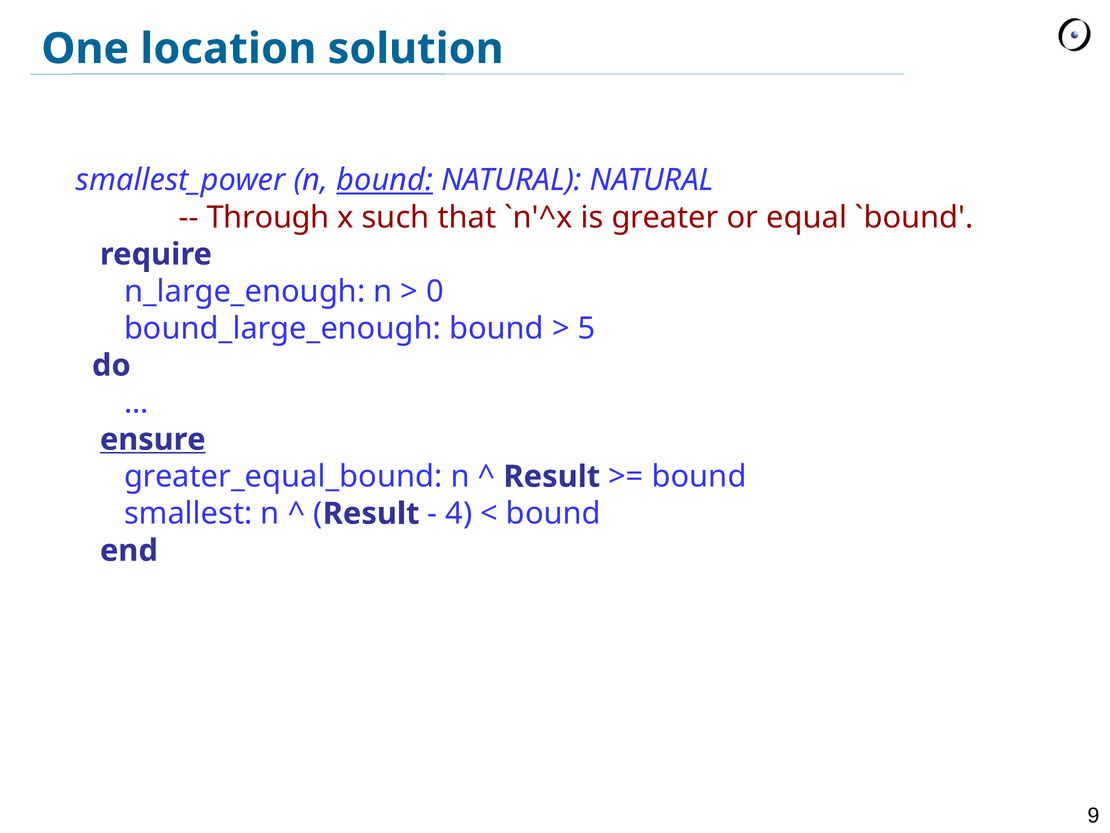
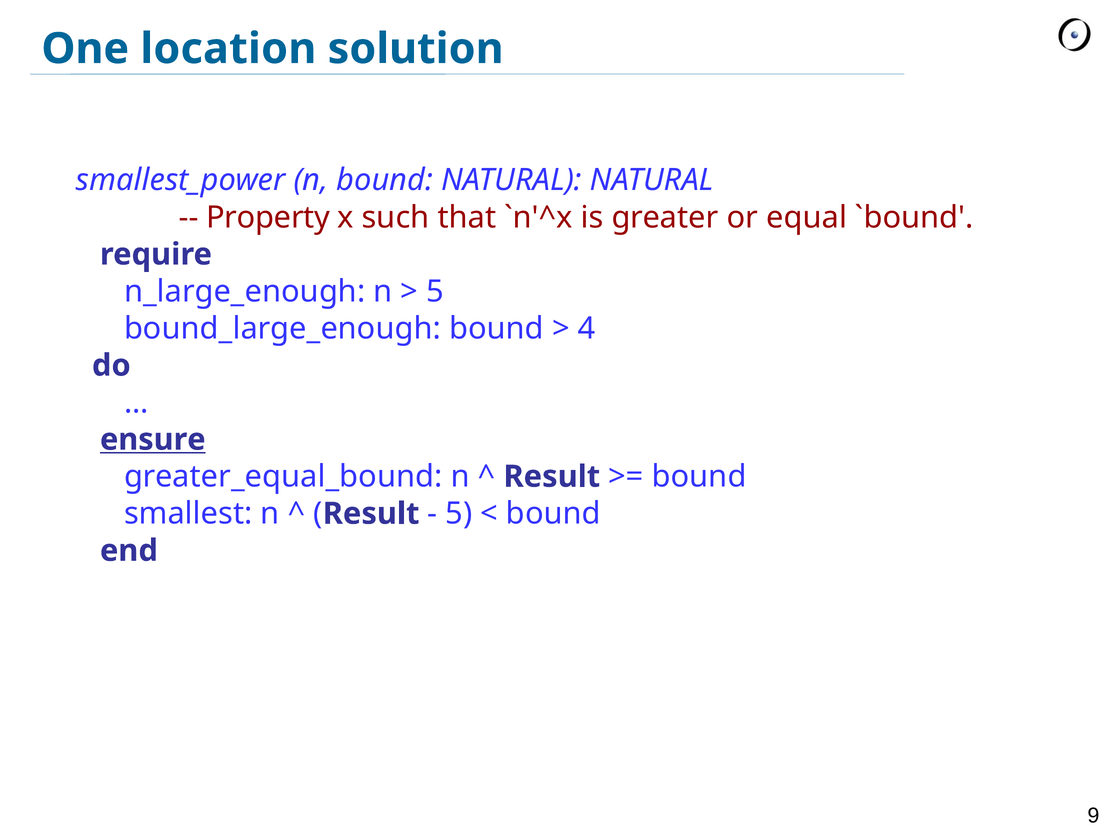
bound underline: present -> none (385, 180)
Through: Through -> Property (268, 217)
0: 0 -> 5 (435, 291)
5: 5 -> 4 (587, 328)
4: 4 -> 5 (459, 513)
